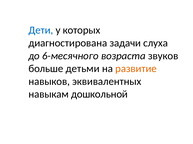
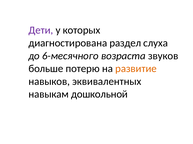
Дети colour: blue -> purple (41, 30)
задачи: задачи -> раздел (125, 43)
детьми: детьми -> потерю (83, 69)
